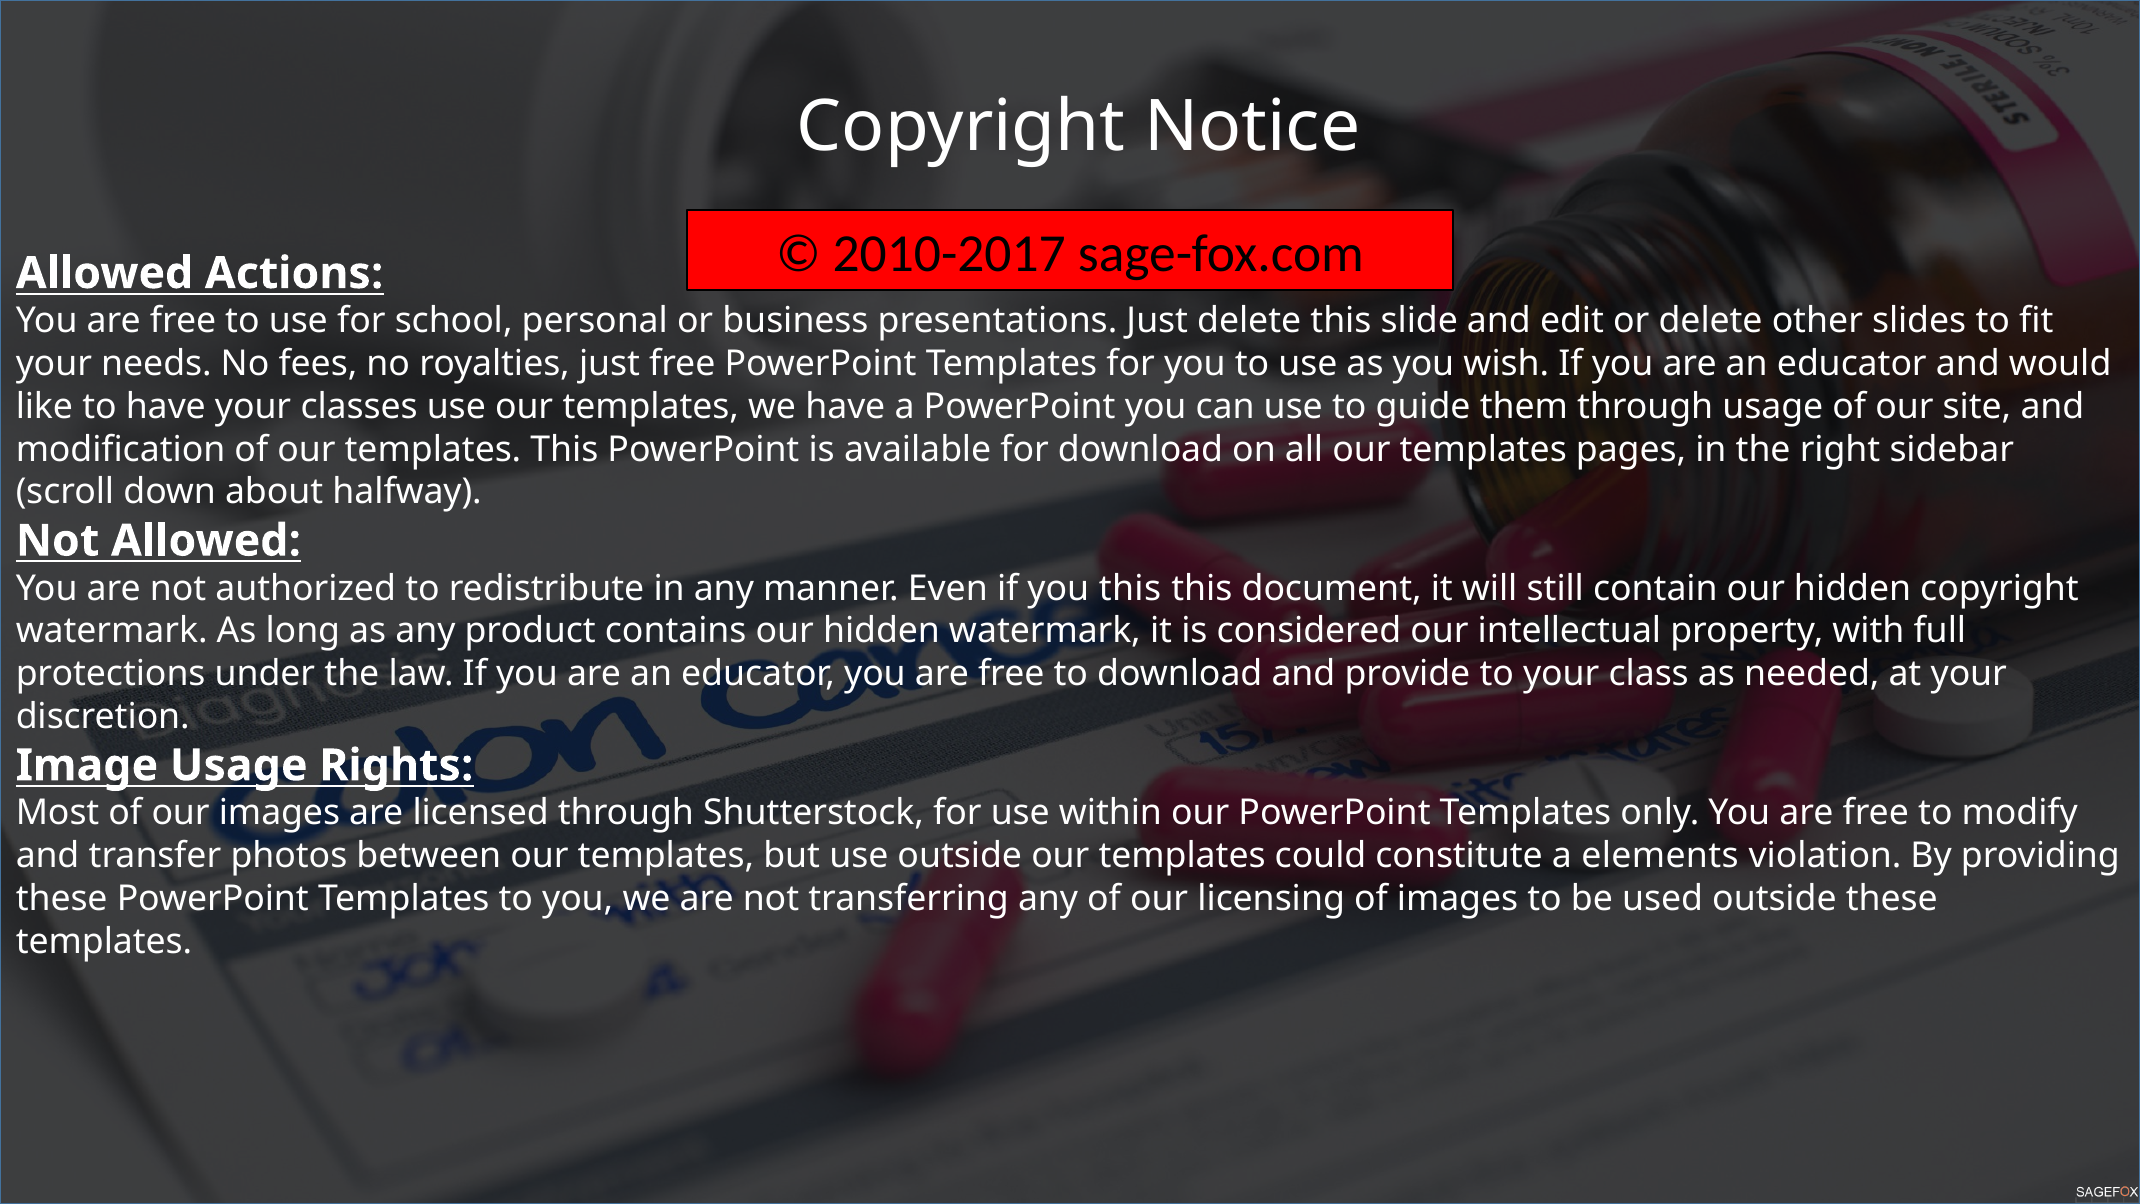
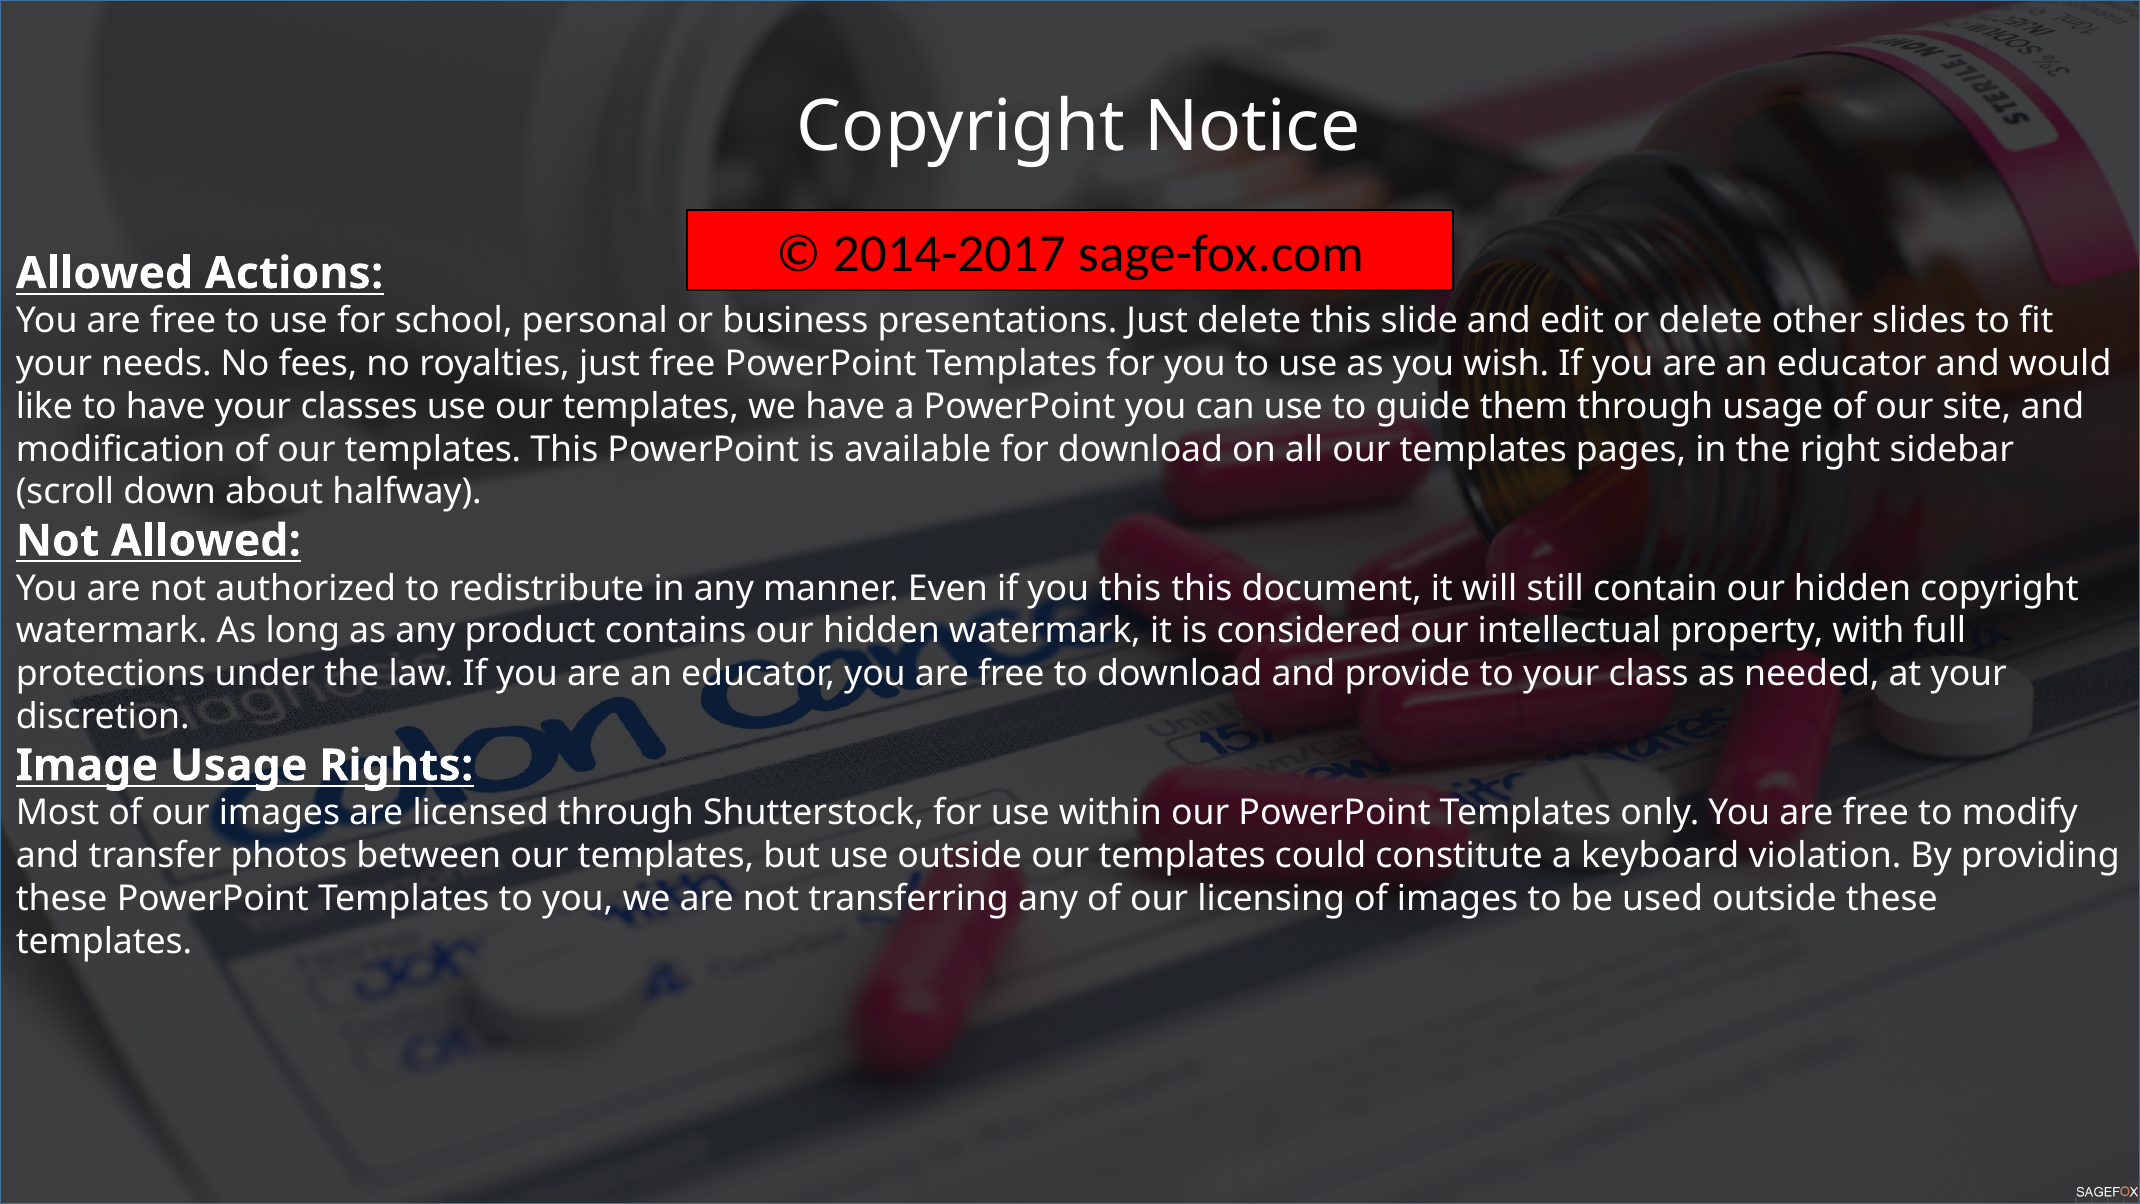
2010-2017: 2010-2017 -> 2014-2017 (949, 254)
elements: elements -> keyboard (1660, 856)
